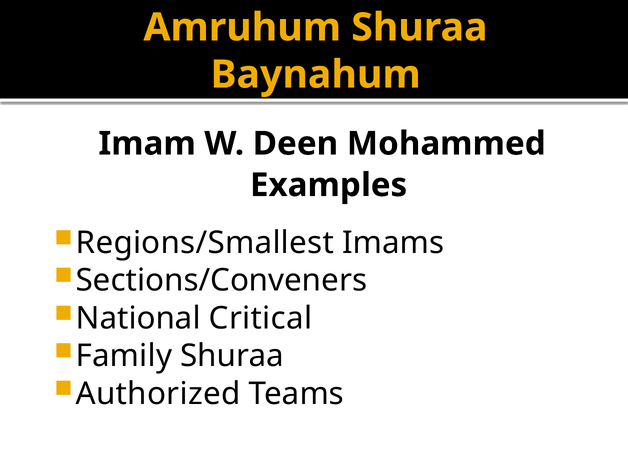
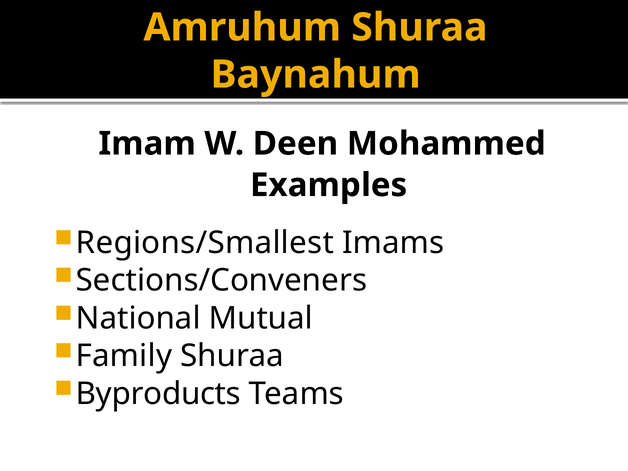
Critical: Critical -> Mutual (261, 318)
Authorized: Authorized -> Byproducts (158, 394)
